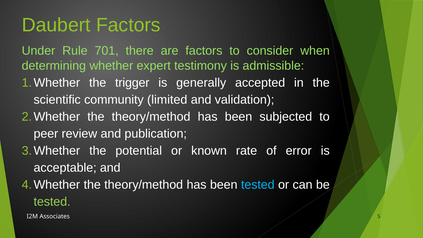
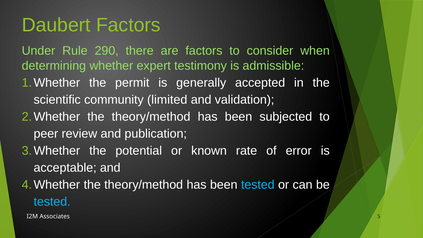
701: 701 -> 290 (107, 51)
trigger: trigger -> permit (132, 83)
tested colour: light green -> light blue (52, 202)
